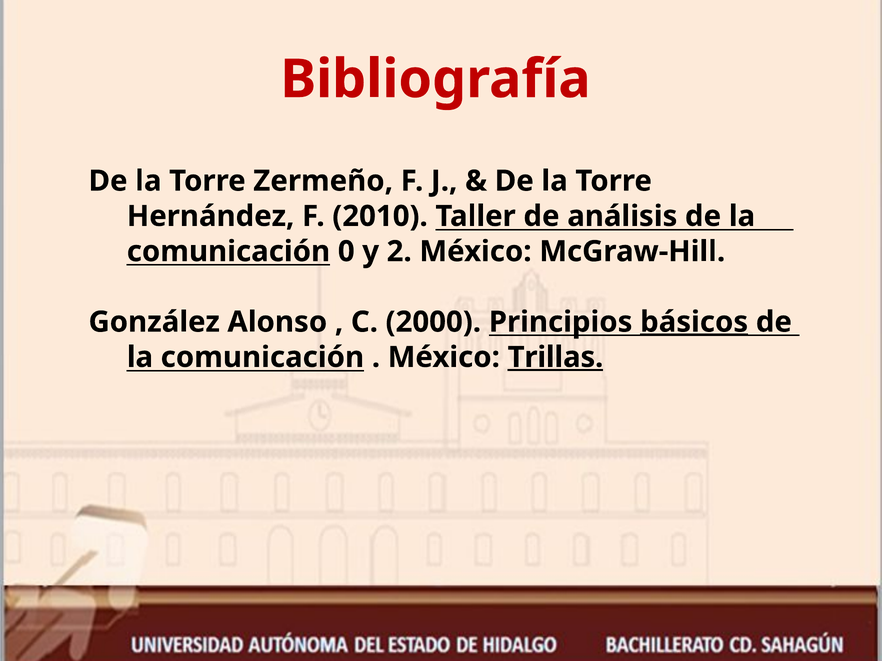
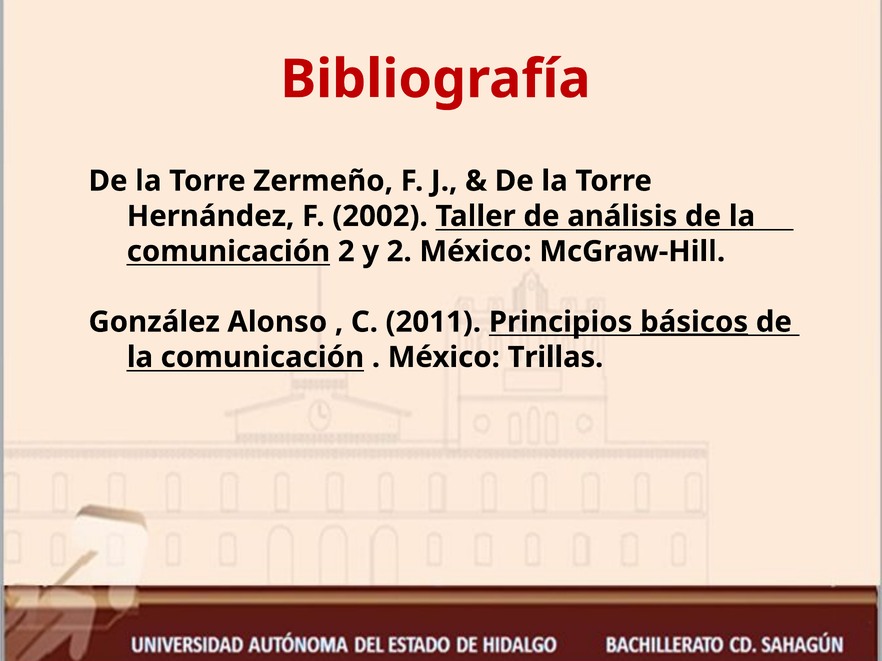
2010: 2010 -> 2002 (380, 216)
comunicación 0: 0 -> 2 (346, 252)
2000: 2000 -> 2011 (433, 322)
Trillas underline: present -> none (555, 358)
